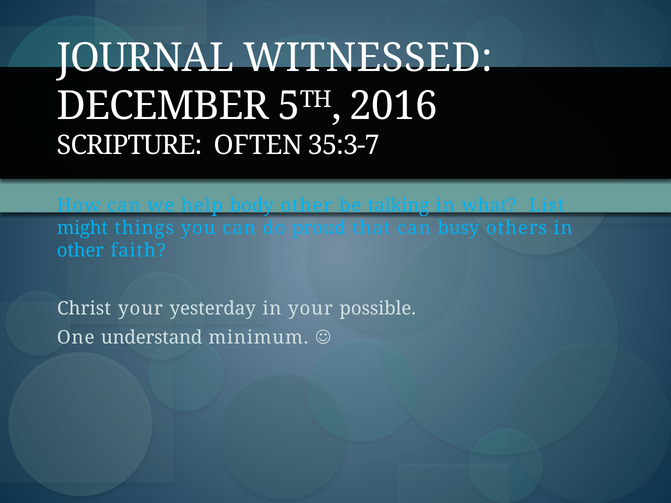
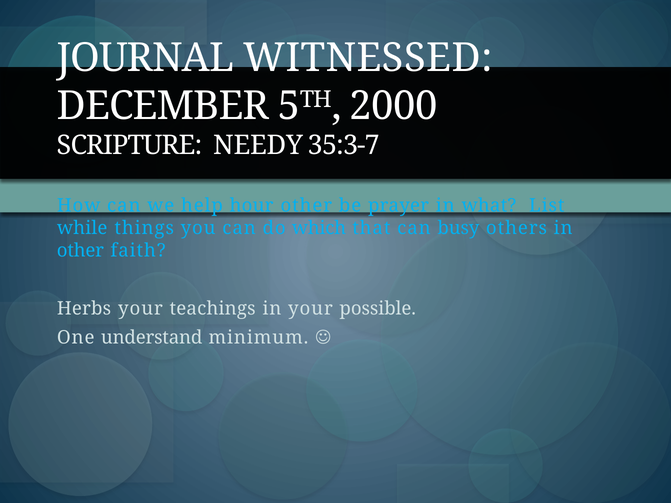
2016: 2016 -> 2000 (394, 106)
OFTEN: OFTEN -> NEEDY (258, 145)
body: body -> hour (252, 206)
talking: talking -> prayer (398, 206)
might: might -> while (82, 228)
proud: proud -> which (319, 228)
Christ: Christ -> Herbs (84, 309)
yesterday: yesterday -> teachings (213, 309)
